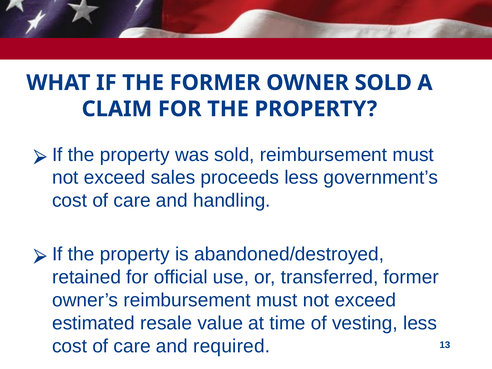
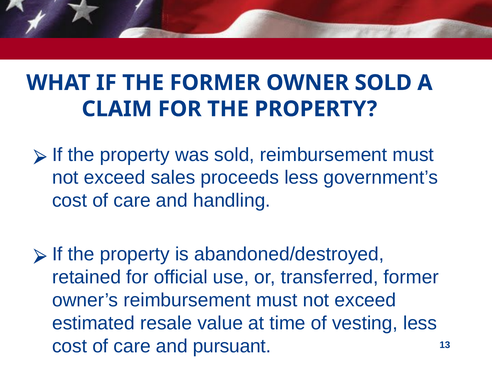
required: required -> pursuant (232, 346)
